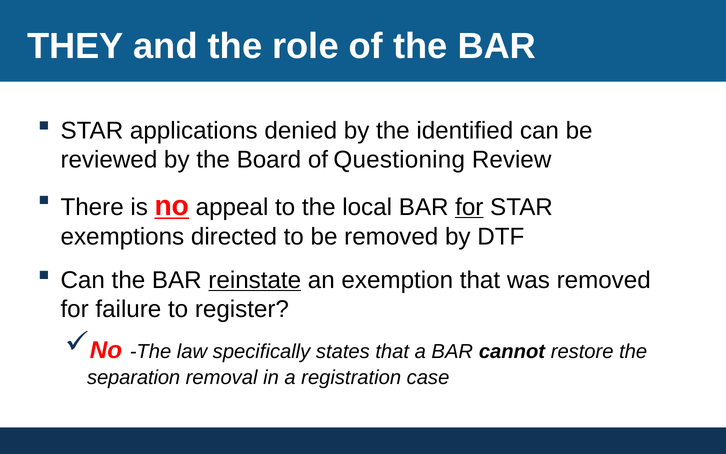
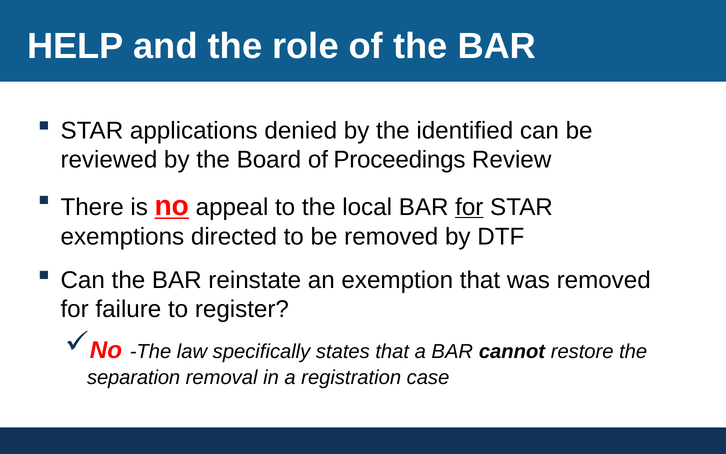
THEY: THEY -> HELP (75, 46)
Questioning: Questioning -> Proceedings (399, 160)
reinstate underline: present -> none (255, 280)
